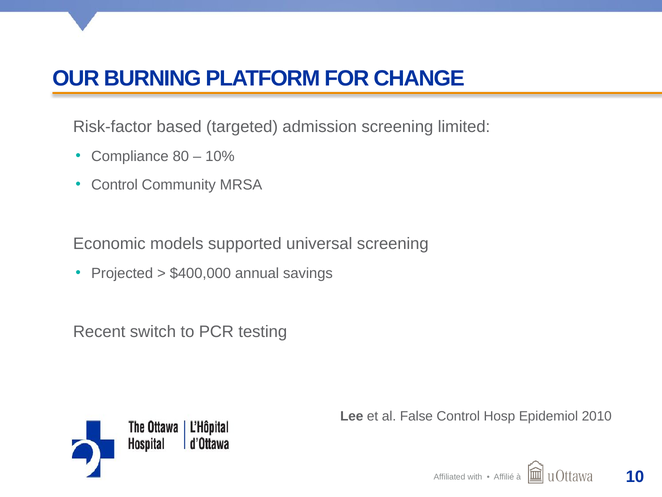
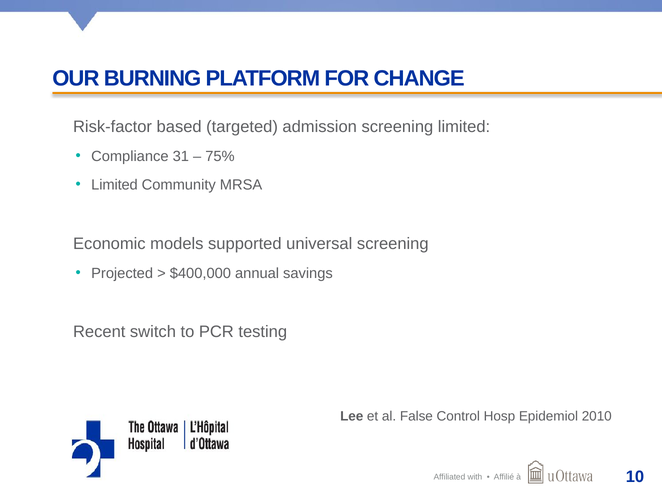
80: 80 -> 31 (181, 156)
10%: 10% -> 75% (220, 156)
Control: Control -> Limited (115, 185)
